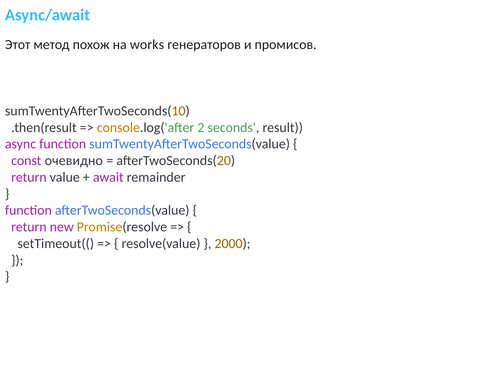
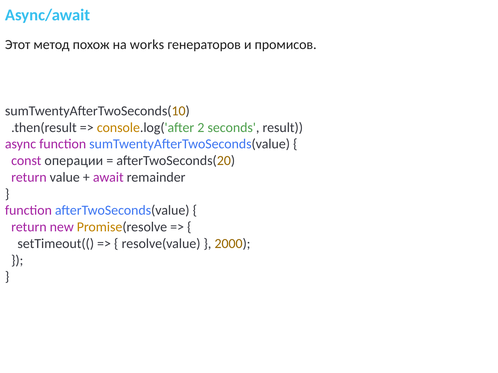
очевидно: очевидно -> операции (74, 161)
